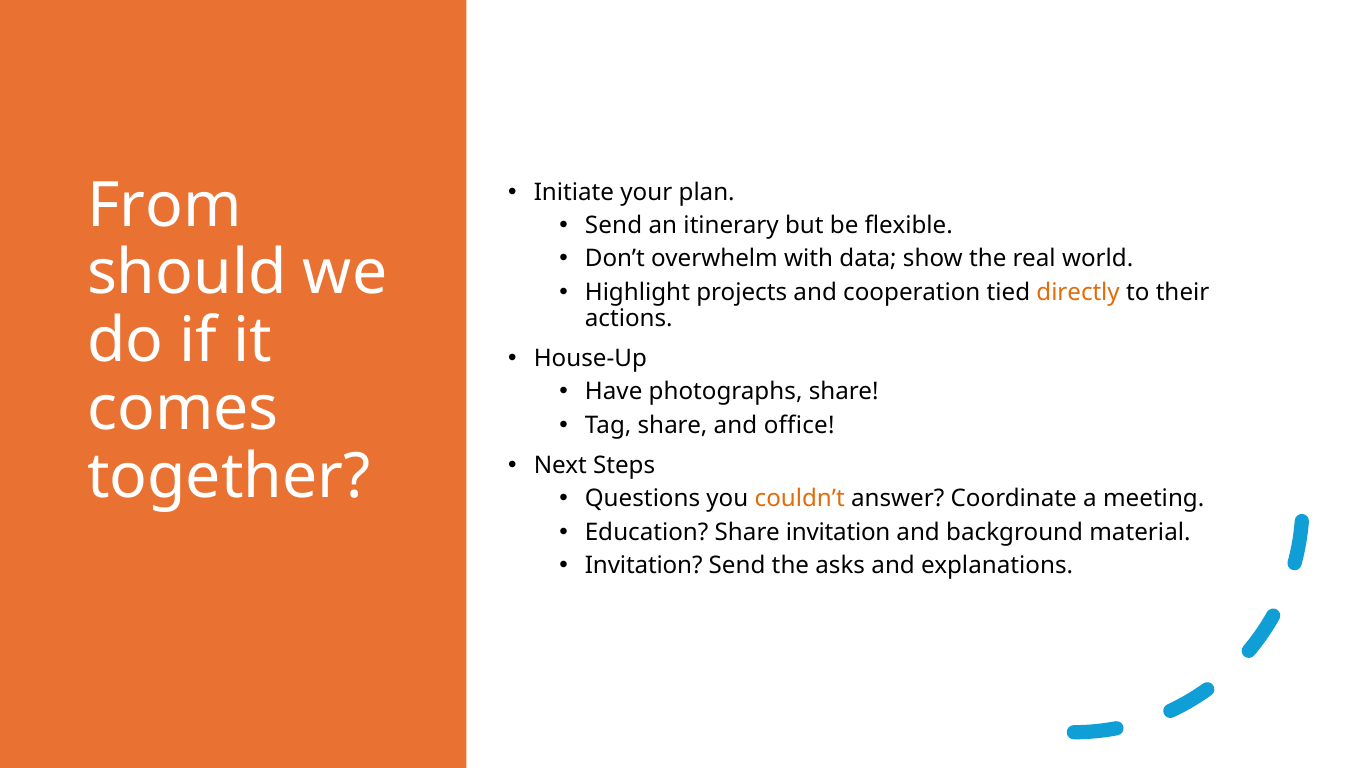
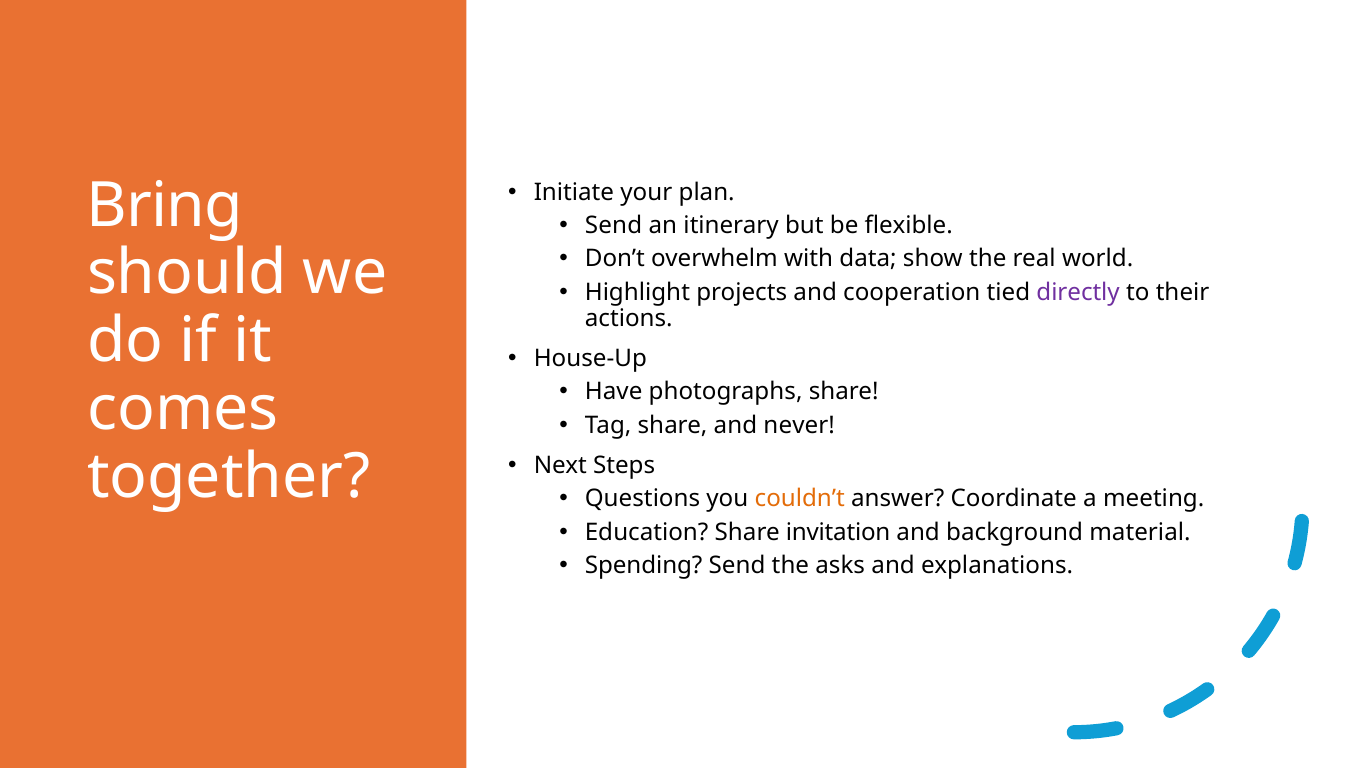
From: From -> Bring (165, 206)
directly colour: orange -> purple (1078, 292)
office: office -> never (799, 425)
Invitation: Invitation -> Spending (644, 565)
